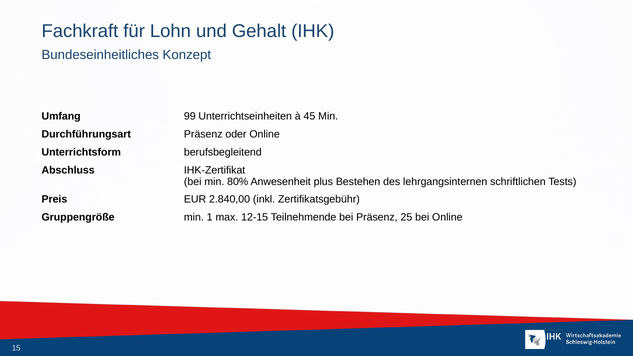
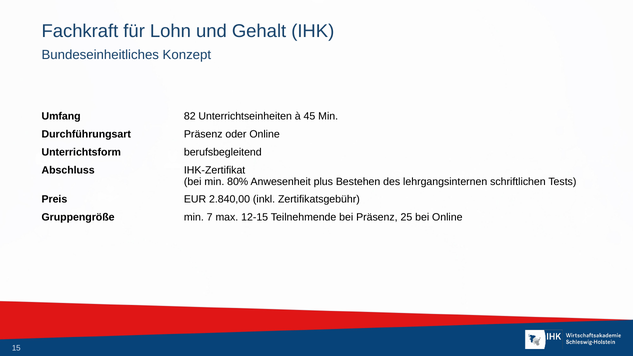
99: 99 -> 82 (190, 116)
1: 1 -> 7 (210, 218)
